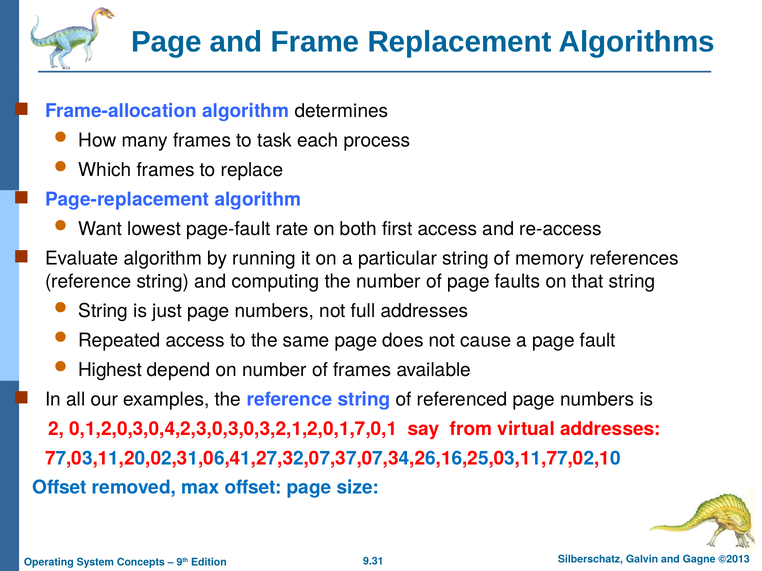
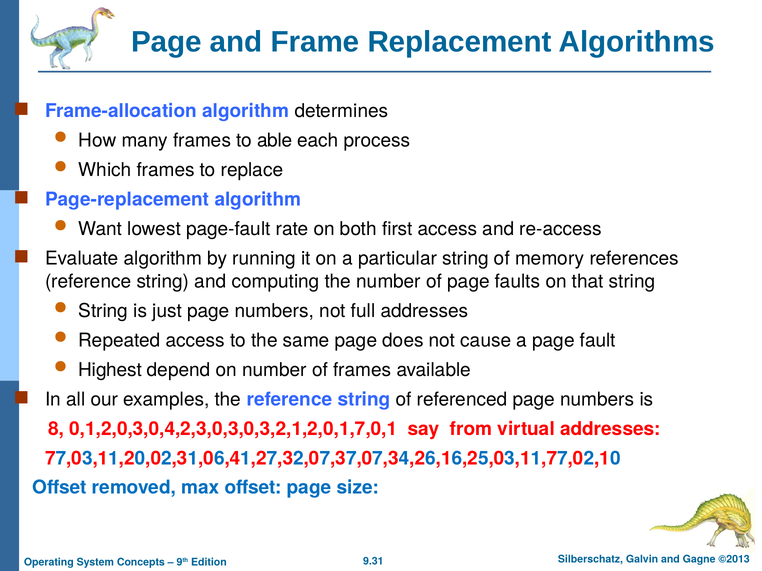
task: task -> able (275, 141)
2: 2 -> 8 (56, 429)
